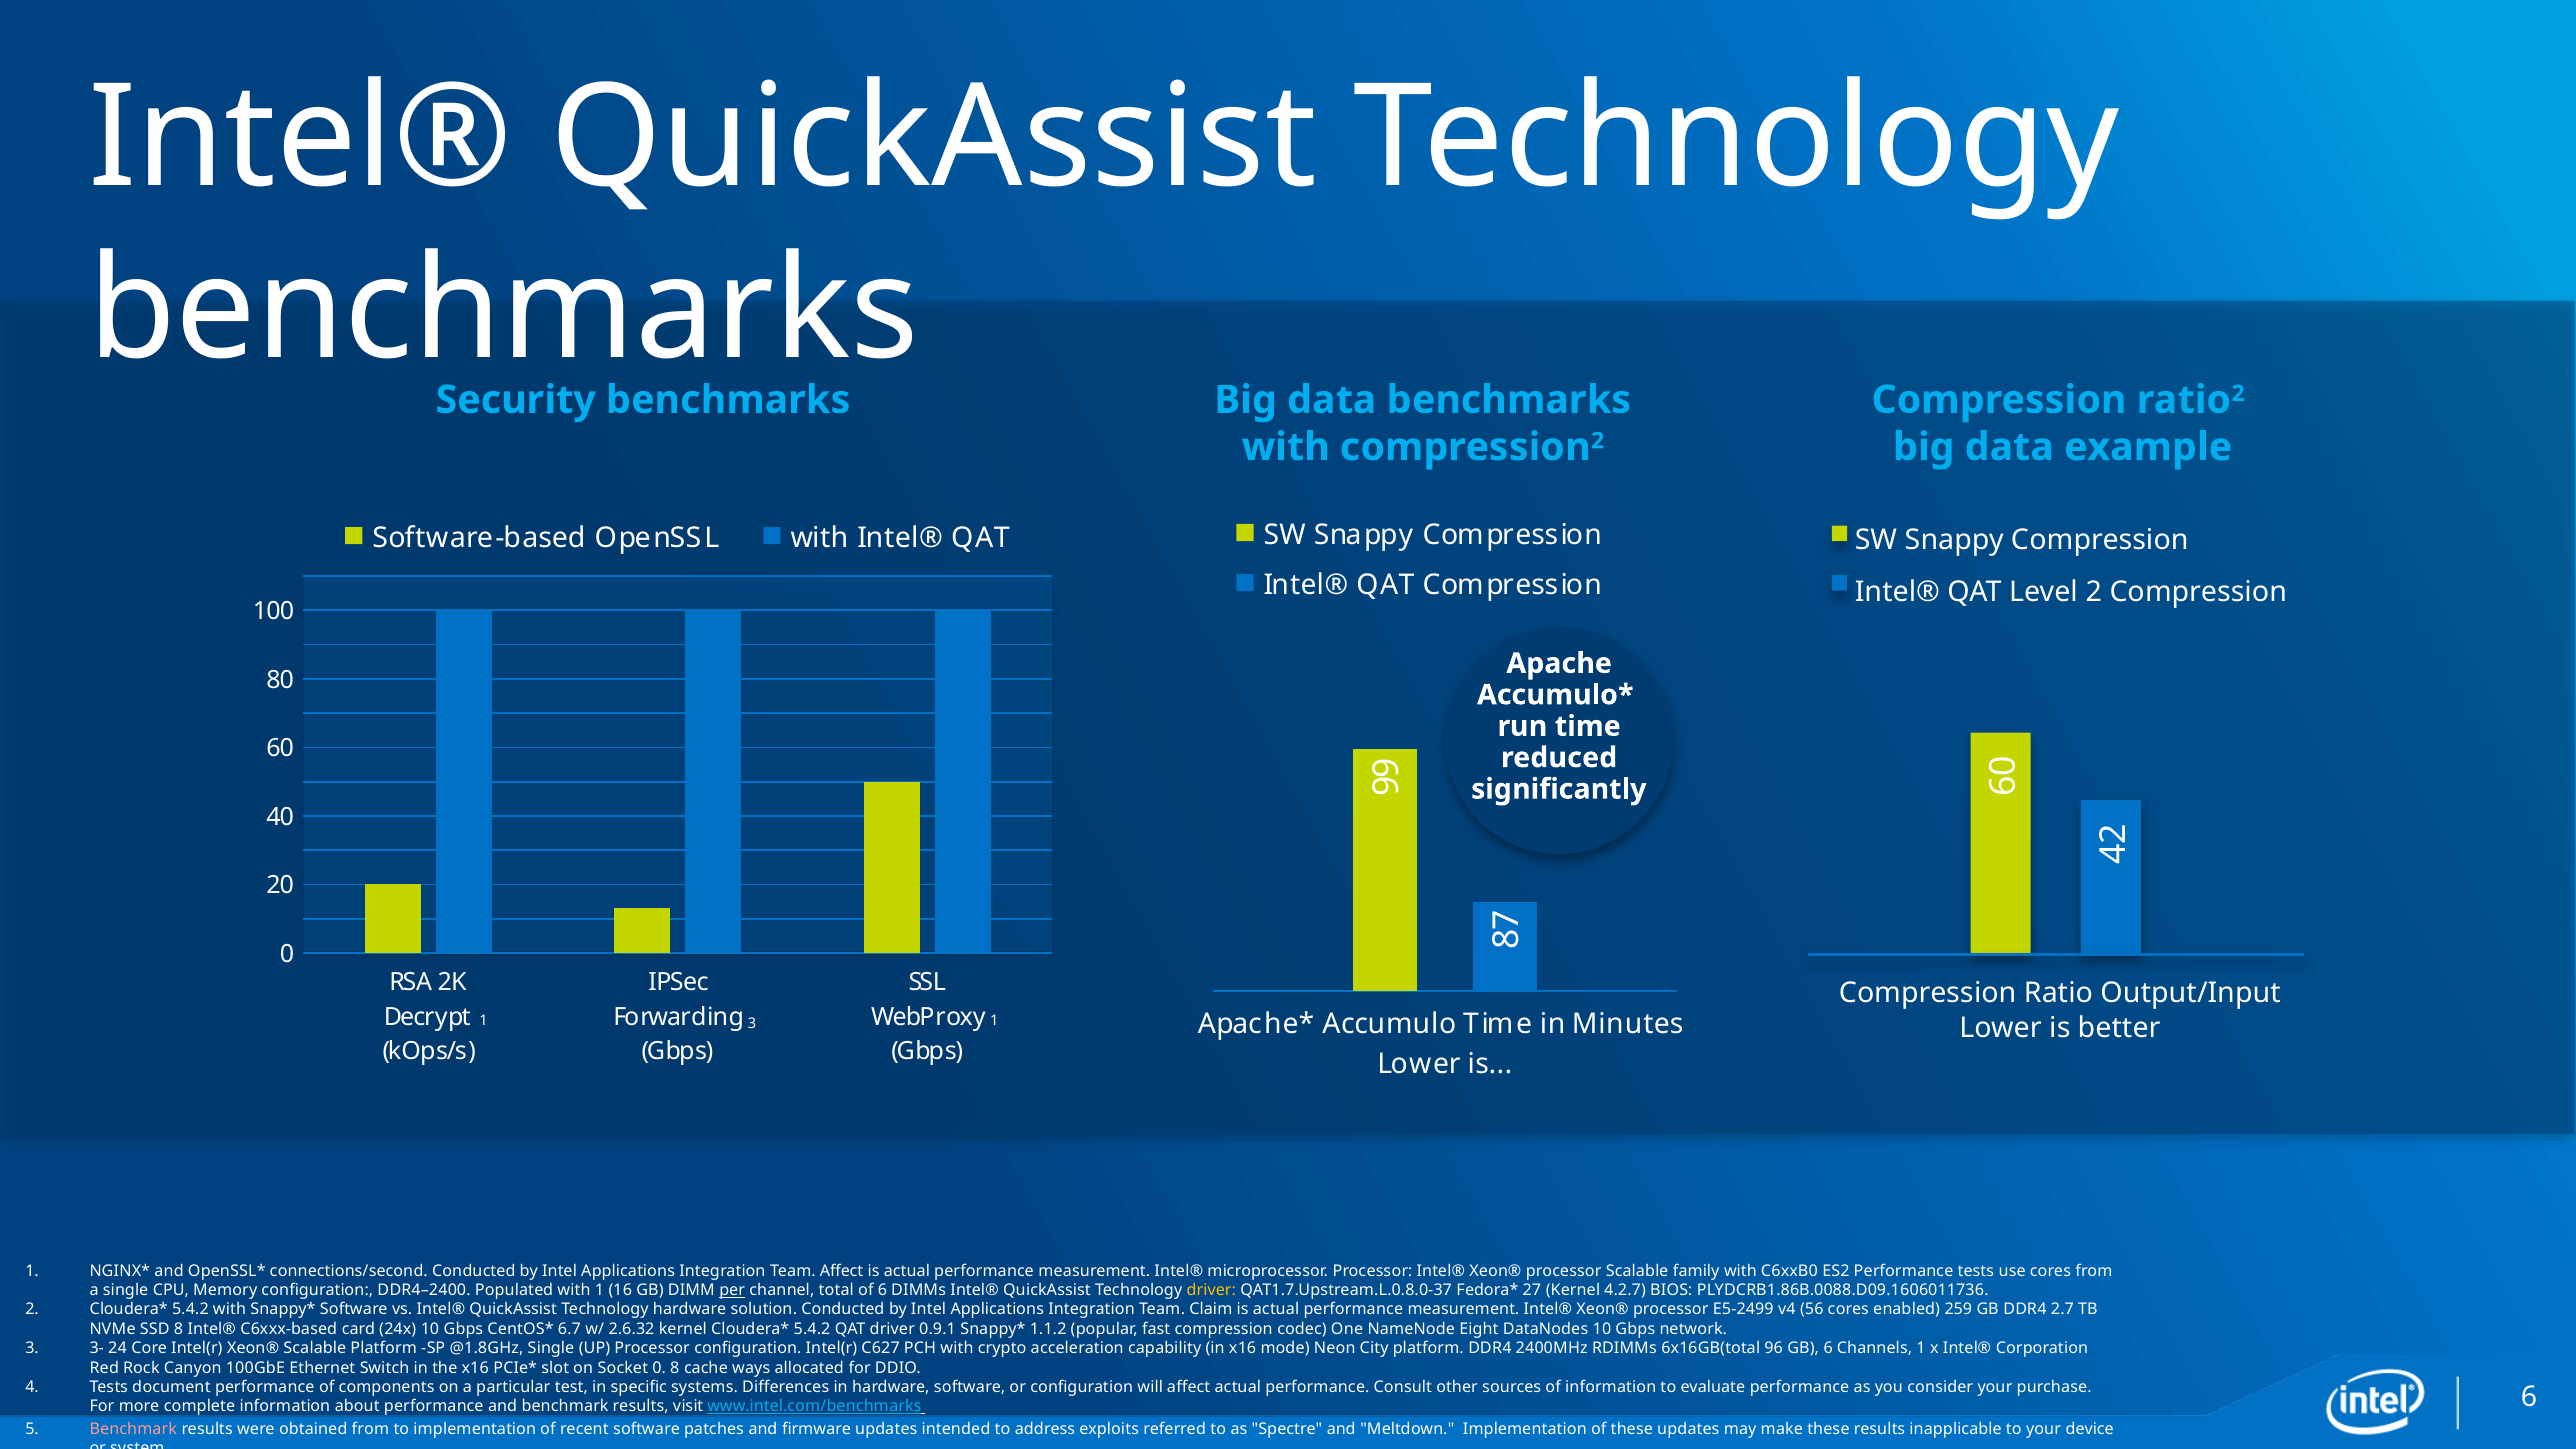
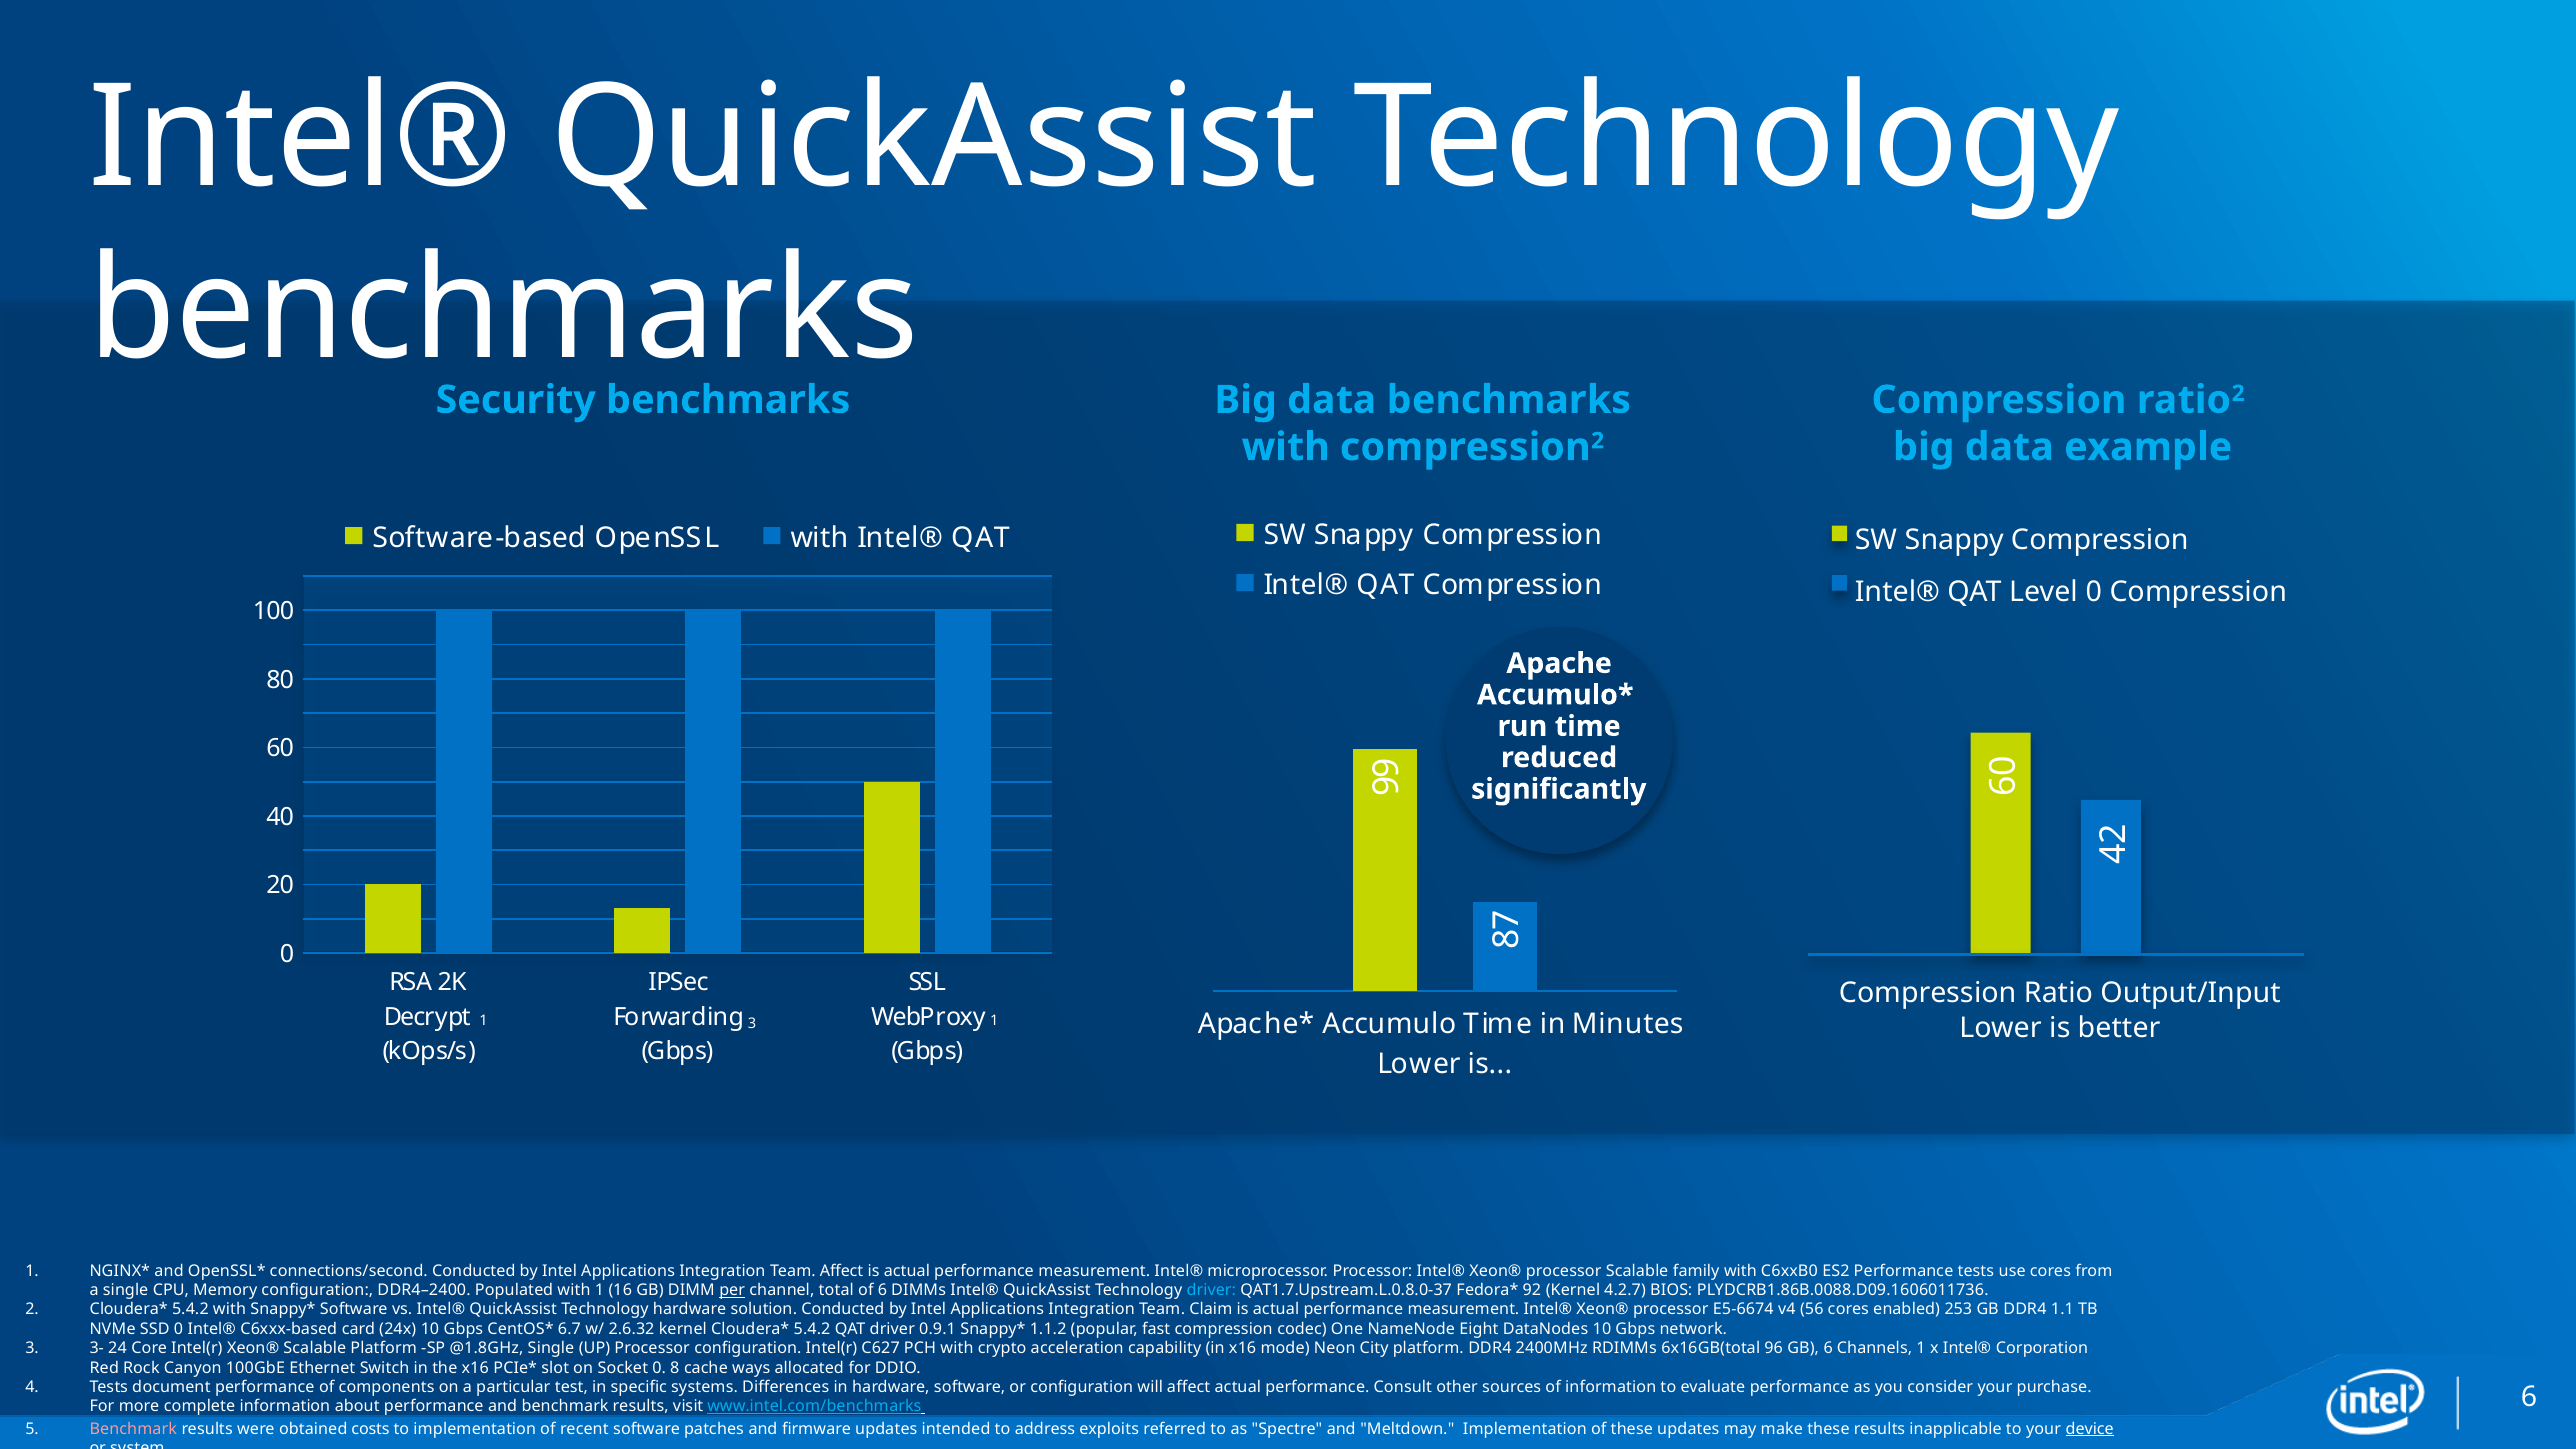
Level 2: 2 -> 0 (2094, 592)
driver colour: yellow -> light blue (1211, 1290)
27: 27 -> 92 (1532, 1290)
E5-2499: E5-2499 -> E5-6674 (1743, 1310)
259: 259 -> 253 (1958, 1310)
2.7: 2.7 -> 1.1 (2062, 1310)
SSD 8: 8 -> 0 (179, 1329)
obtained from: from -> costs (371, 1429)
device underline: none -> present (2090, 1429)
